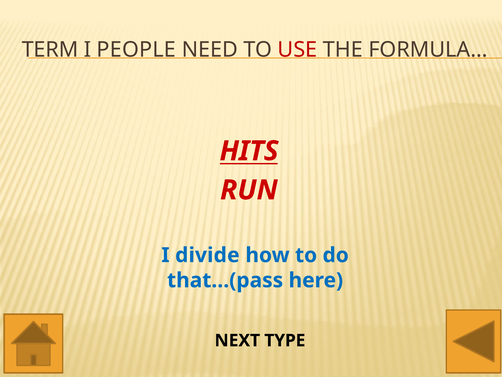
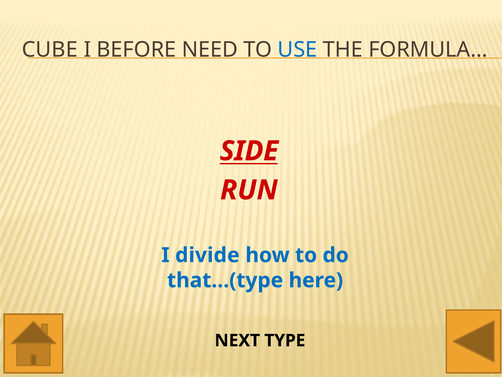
TERM: TERM -> CUBE (50, 50)
PEOPLE: PEOPLE -> BEFORE (136, 50)
USE colour: red -> blue (297, 50)
HITS: HITS -> SIDE (249, 151)
that…(pass: that…(pass -> that…(type (225, 280)
